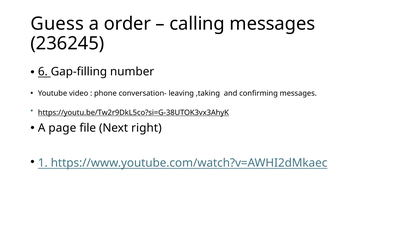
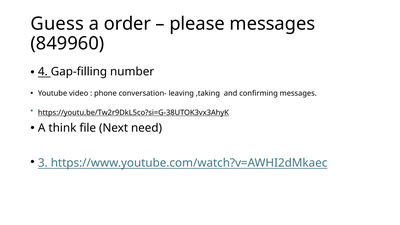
calling: calling -> please (197, 24)
236245: 236245 -> 849960 (67, 43)
6: 6 -> 4 (43, 72)
page: page -> think (62, 128)
right: right -> need (147, 128)
1: 1 -> 3 (43, 163)
